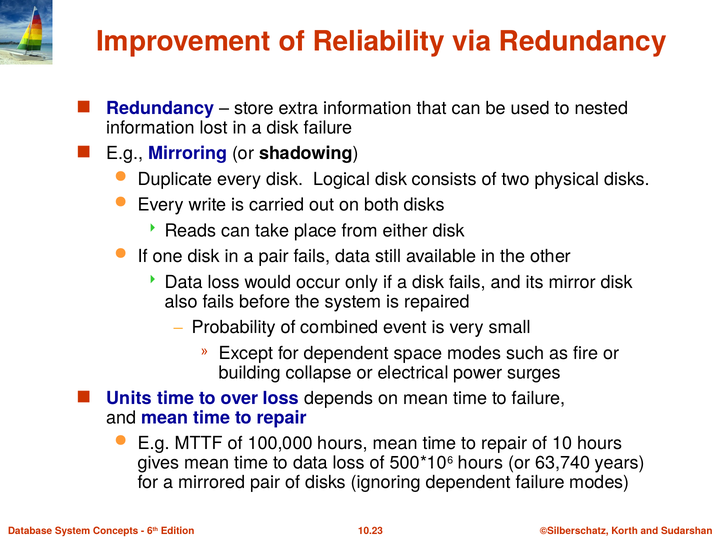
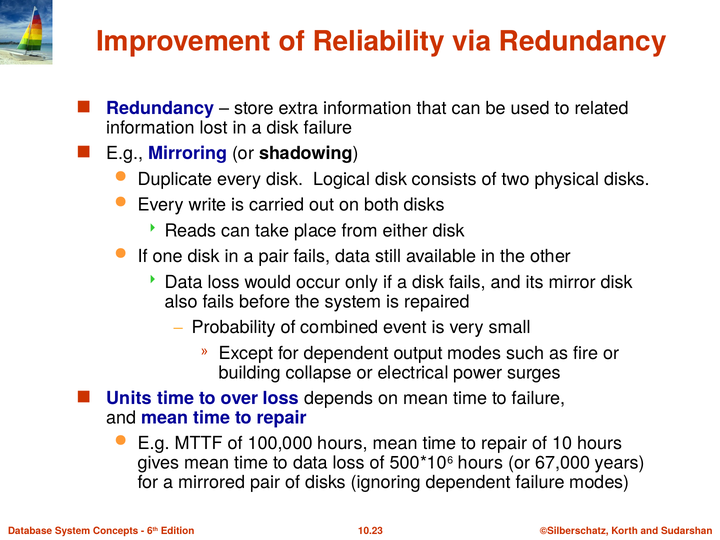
nested: nested -> related (602, 108)
space: space -> output (418, 353)
63,740: 63,740 -> 67,000 (563, 463)
